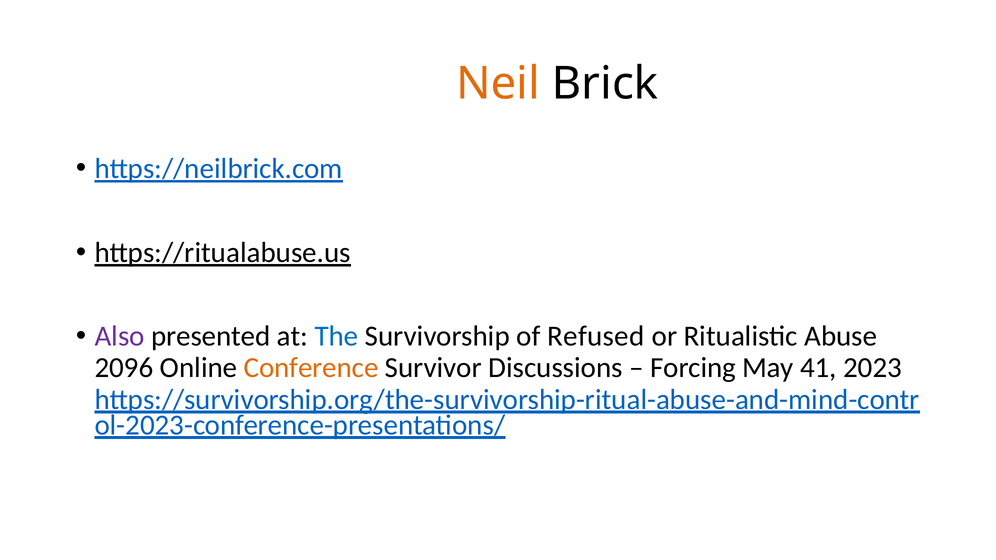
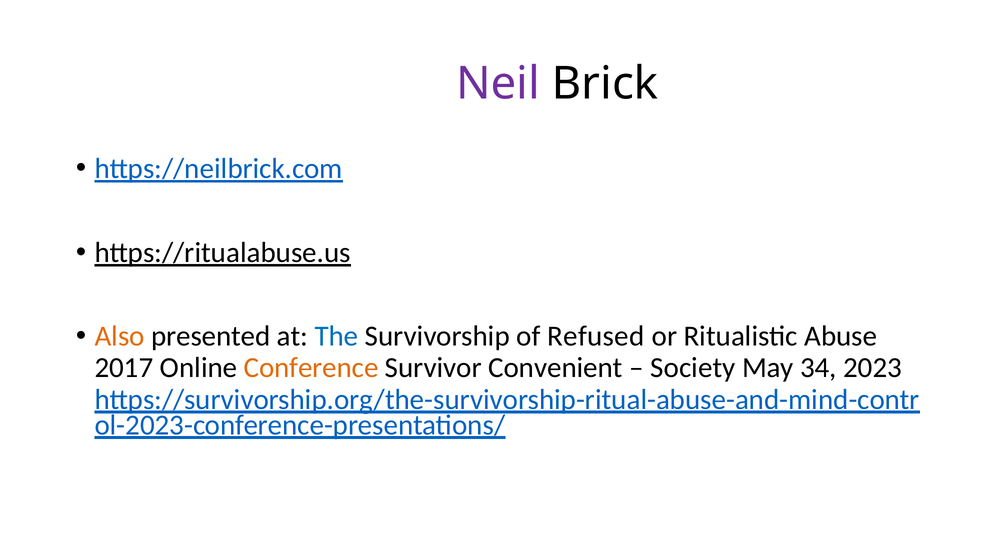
Neil colour: orange -> purple (498, 84)
Also colour: purple -> orange (120, 337)
2096: 2096 -> 2017 (124, 368)
Discussions: Discussions -> Convenient (555, 368)
Forcing: Forcing -> Society (693, 368)
41: 41 -> 34 (818, 368)
